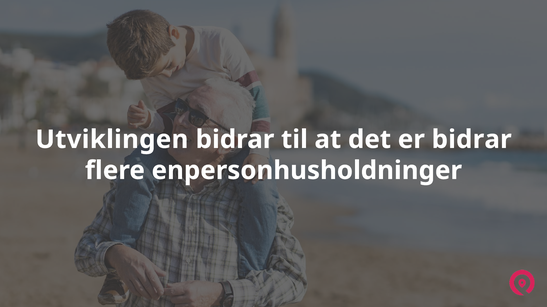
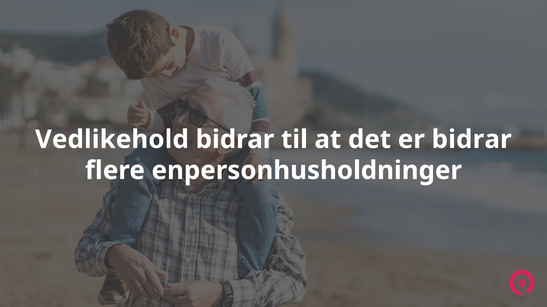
Utviklingen: Utviklingen -> Vedlikehold (112, 140)
